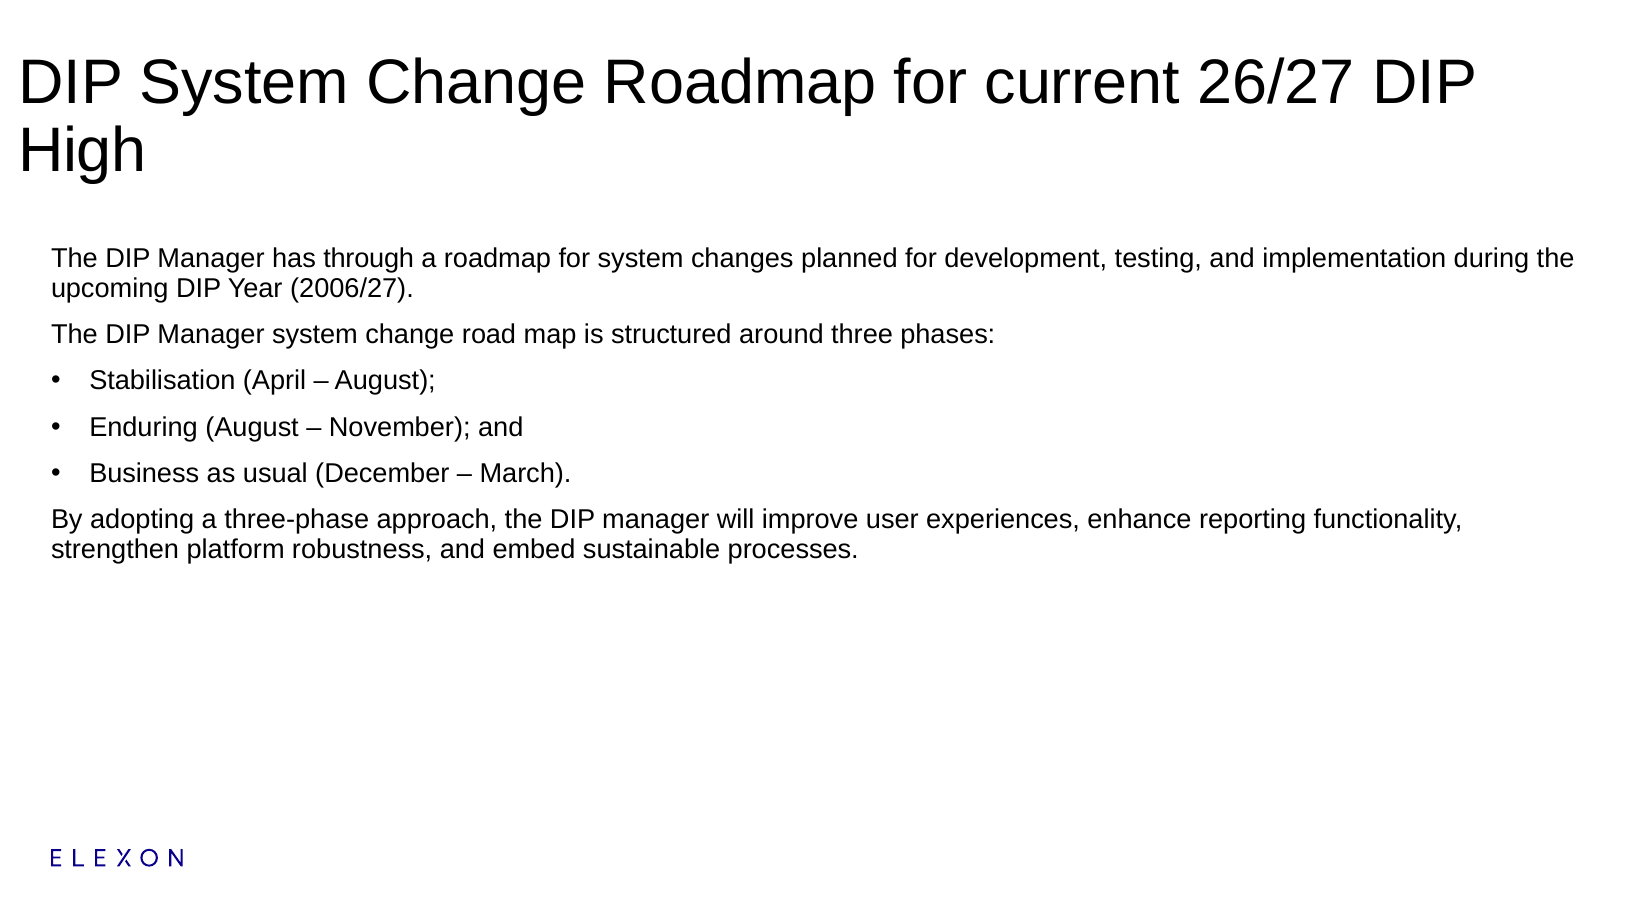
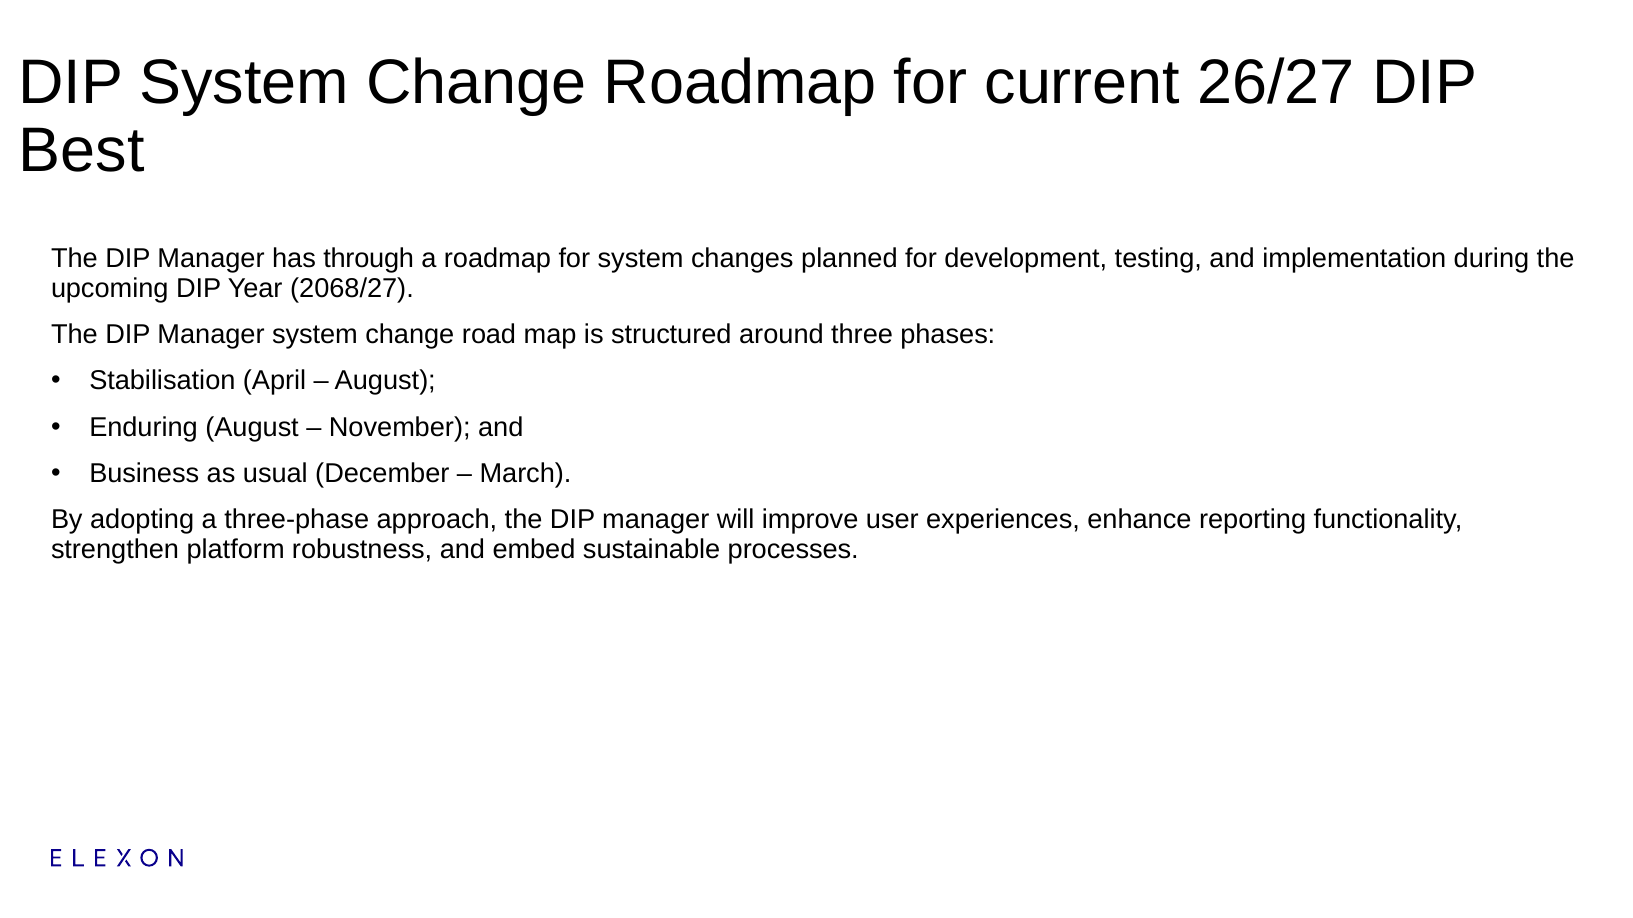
High: High -> Best (82, 150)
2006/27: 2006/27 -> 2068/27 (352, 288)
